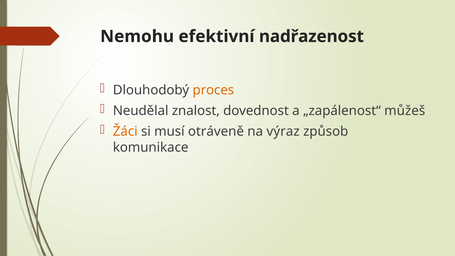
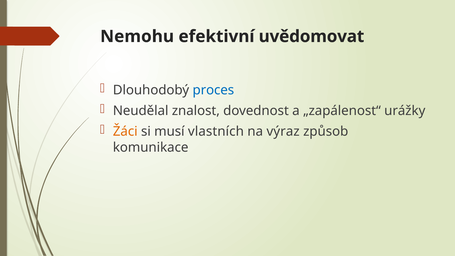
nadřazenost: nadřazenost -> uvědomovat (311, 36)
proces colour: orange -> blue (213, 90)
můžeš: můžeš -> urážky (405, 111)
otráveně: otráveně -> vlastních (216, 131)
